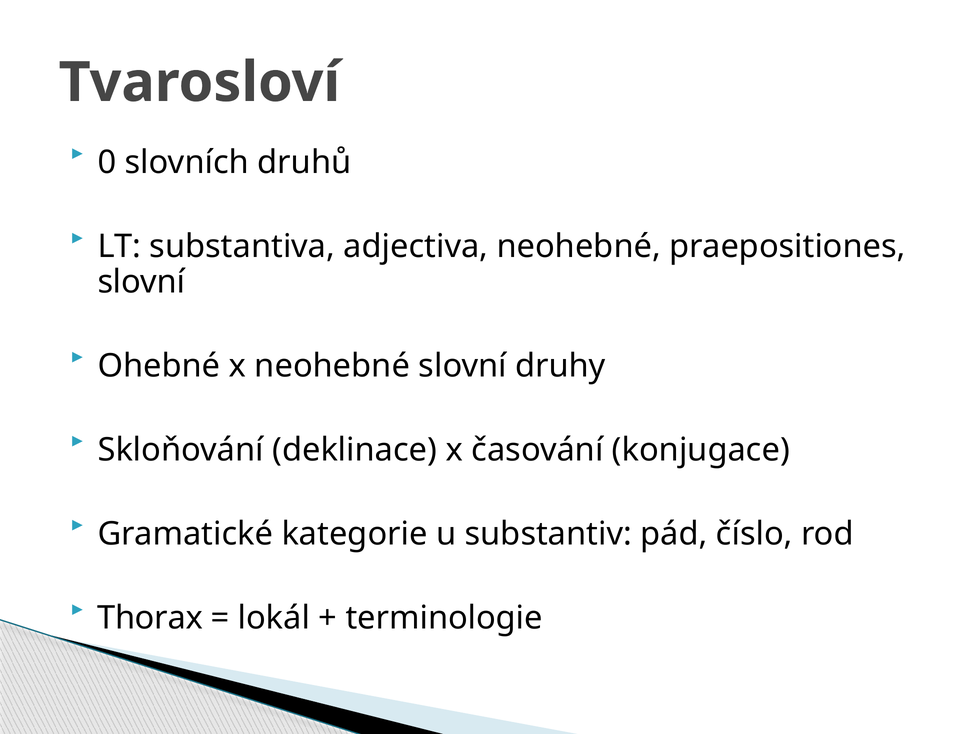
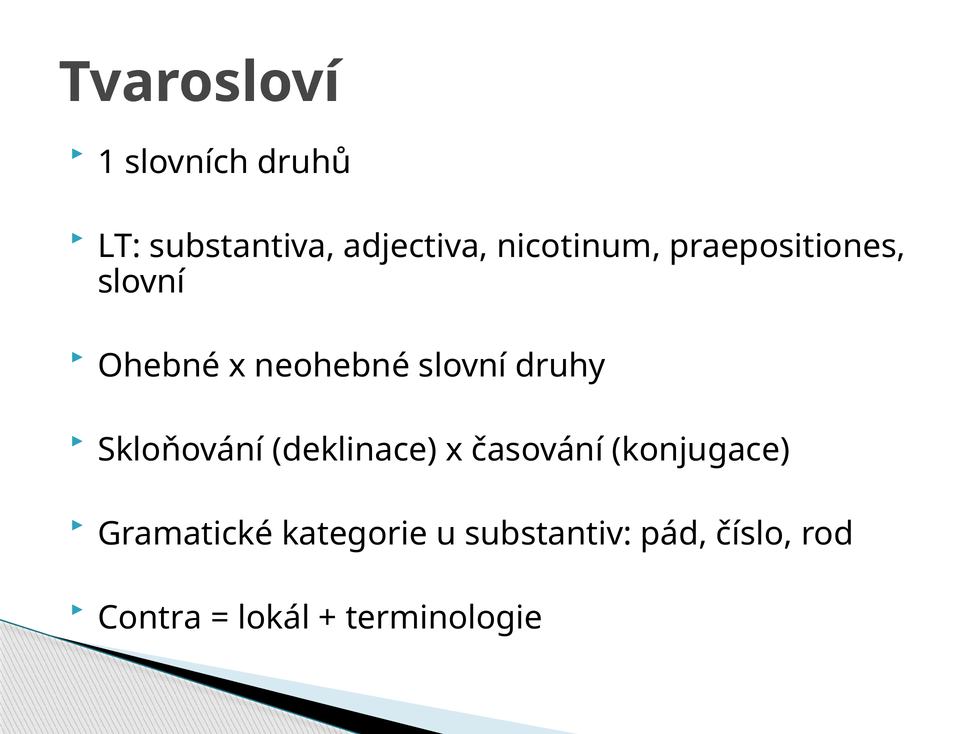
0: 0 -> 1 (107, 163)
adjectiva neohebné: neohebné -> nicotinum (579, 247)
Thorax: Thorax -> Contra (150, 618)
